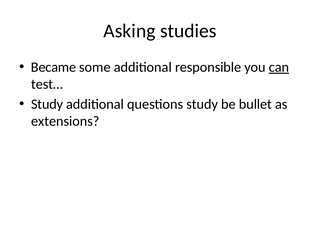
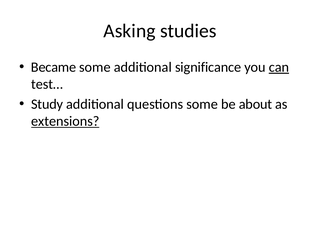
responsible: responsible -> significance (208, 67)
questions study: study -> some (202, 104)
bullet: bullet -> about (255, 104)
extensions underline: none -> present (65, 121)
